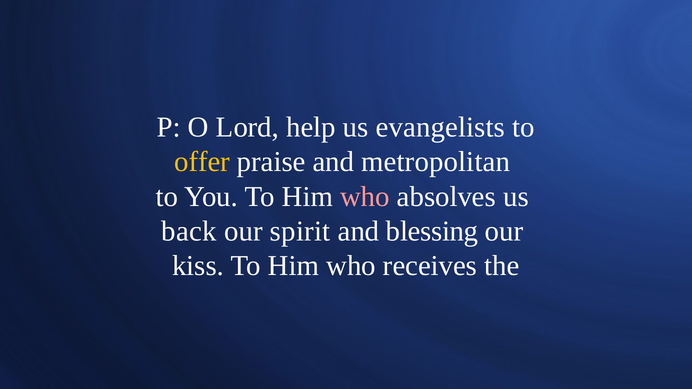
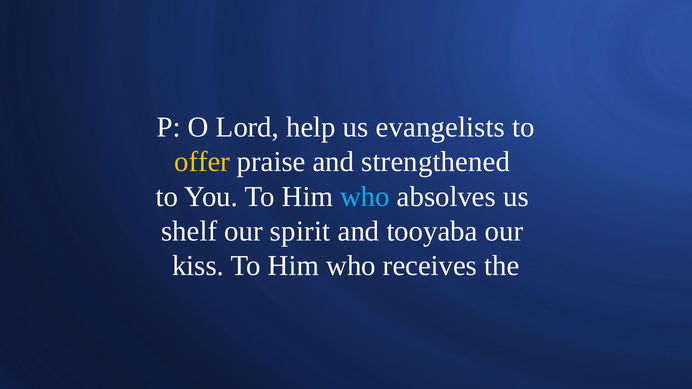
metropolitan: metropolitan -> strengthened (436, 162)
who colour: pink -> light blue (365, 197)
back: back -> shelf (189, 231)
blessing: blessing -> tooyaba (432, 231)
